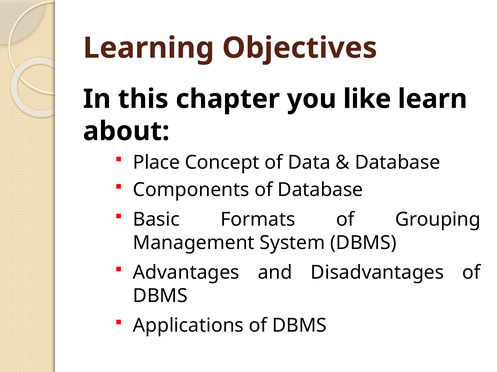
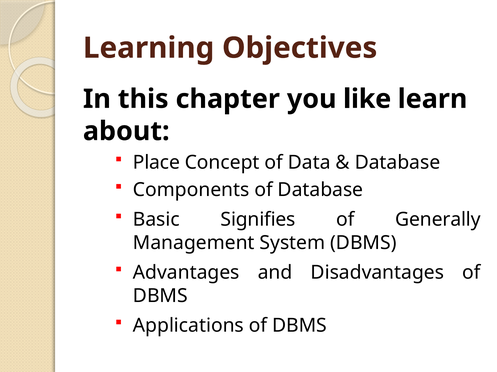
Formats: Formats -> Signifies (258, 220)
Grouping: Grouping -> Generally (438, 220)
